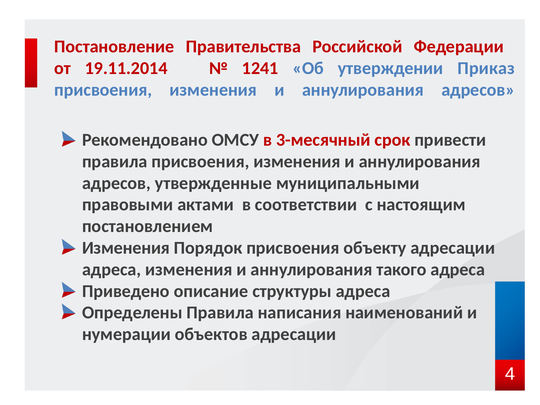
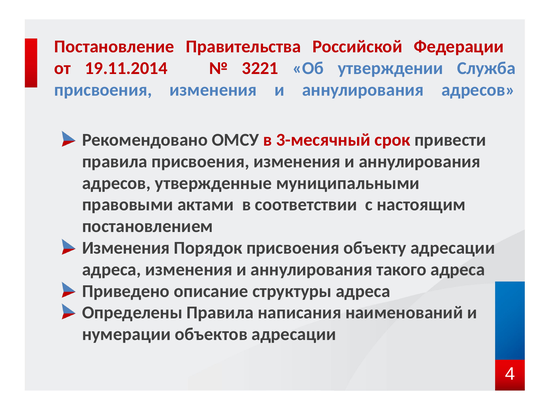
1241: 1241 -> 3221 (260, 68)
Приказ: Приказ -> Служба (486, 68)
